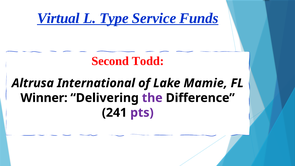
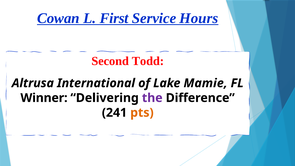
Virtual: Virtual -> Cowan (58, 18)
Type: Type -> First (114, 18)
Funds: Funds -> Hours (199, 18)
pts colour: purple -> orange (142, 113)
